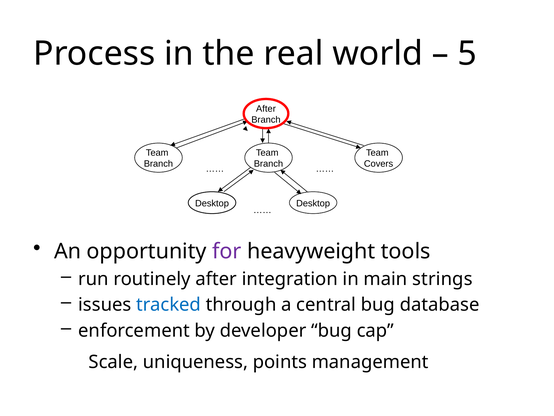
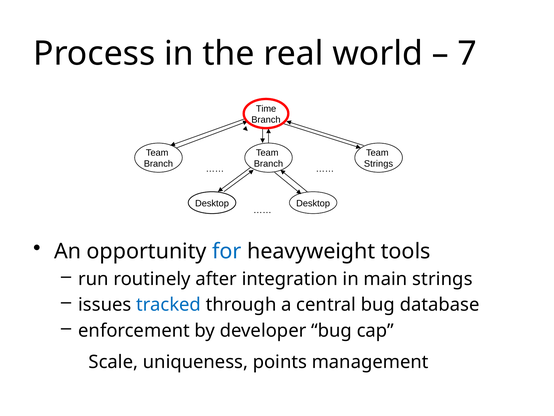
5: 5 -> 7 (467, 54)
After: After -> Time (266, 108)
Covers: Covers -> Strings (379, 164)
for colour: purple -> blue (227, 251)
